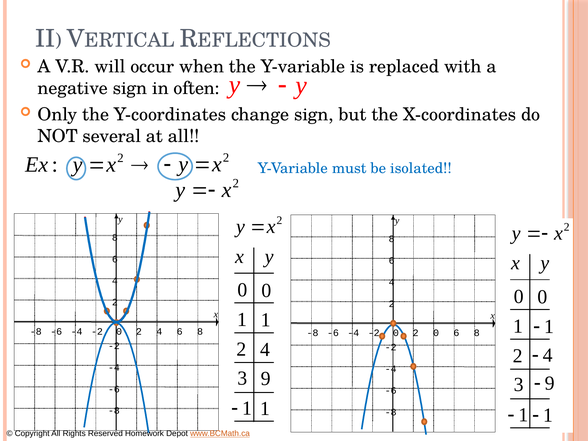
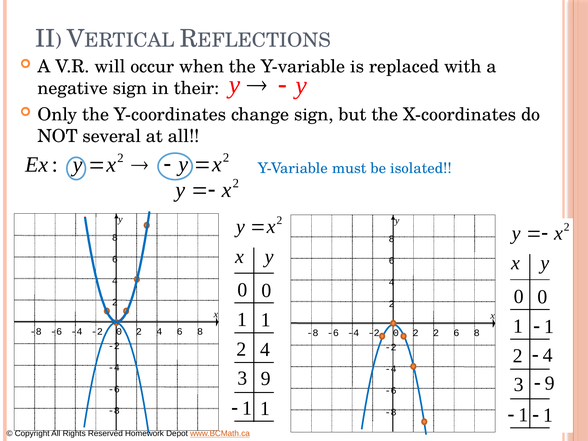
often: often -> their (197, 88)
2 0: 0 -> 2 (436, 333)
